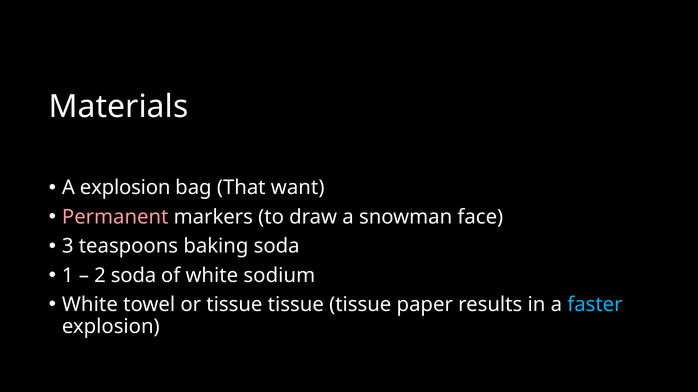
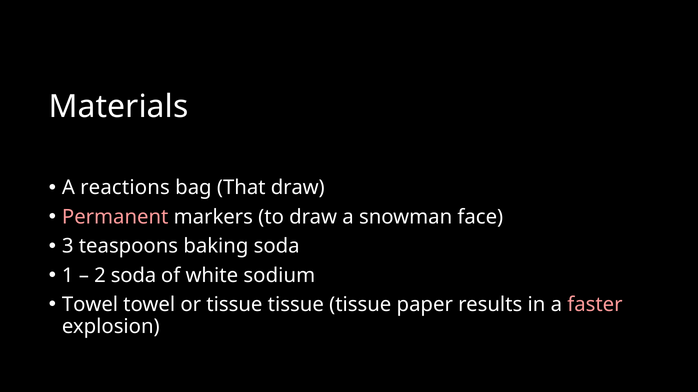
A explosion: explosion -> reactions (125, 188)
That want: want -> draw (298, 188)
White: White -> Towel (90, 305)
faster colour: light blue -> pink (595, 305)
